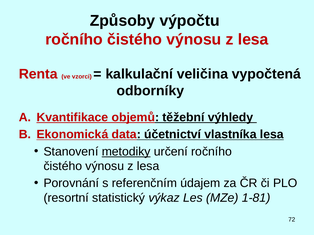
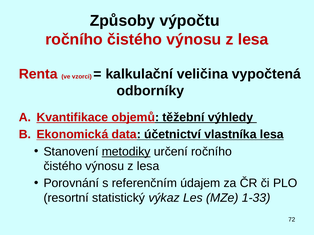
1-81: 1-81 -> 1-33 (256, 198)
